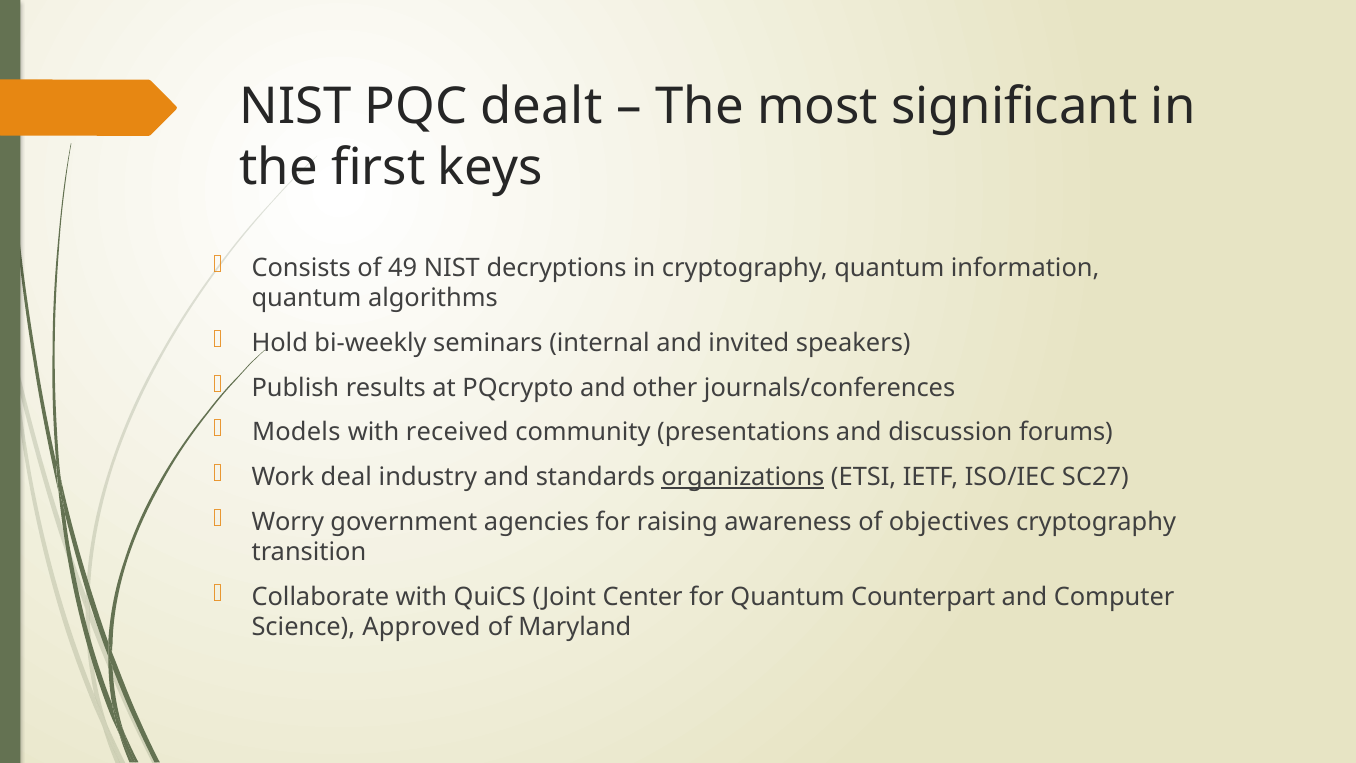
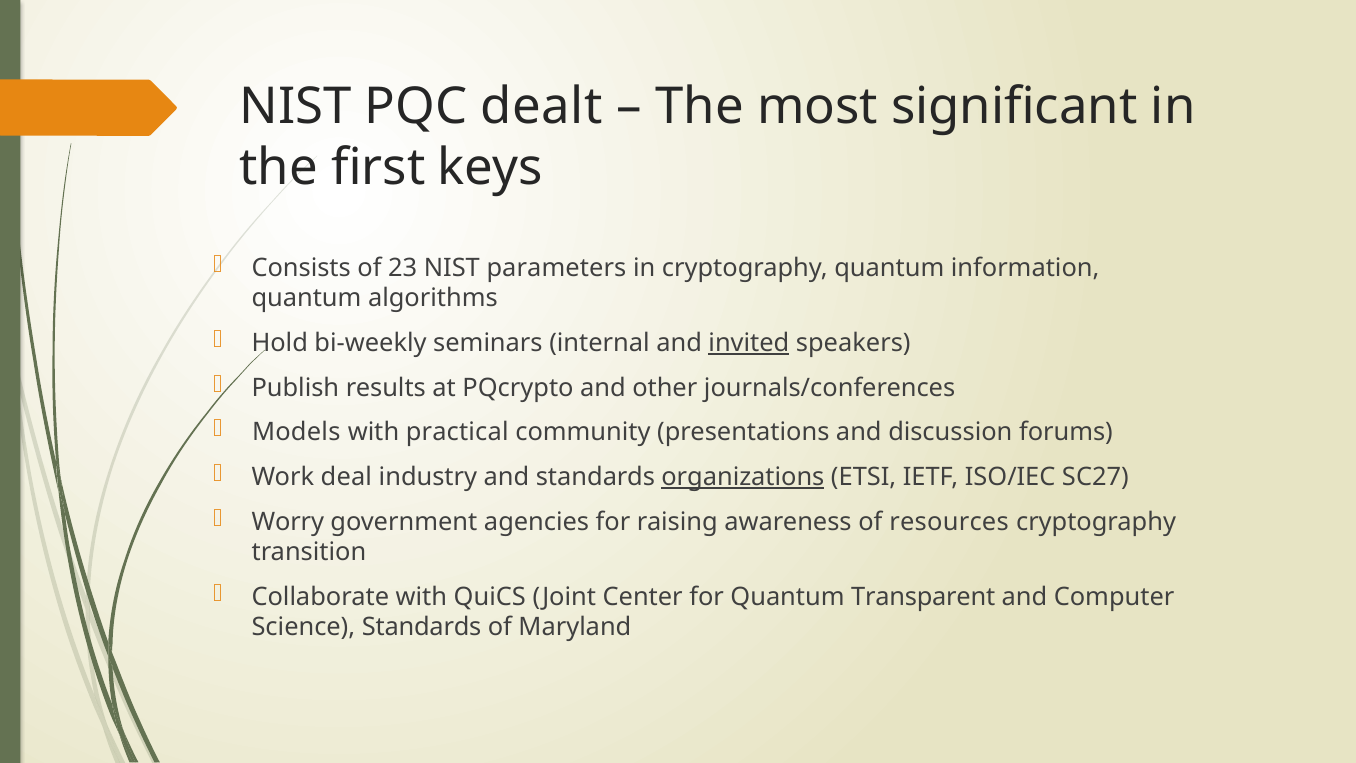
49: 49 -> 23 (403, 268)
decryptions: decryptions -> parameters (556, 268)
invited underline: none -> present (749, 343)
received: received -> practical (457, 432)
objectives: objectives -> resources (949, 522)
Counterpart: Counterpart -> Transparent (923, 597)
Science Approved: Approved -> Standards (422, 627)
